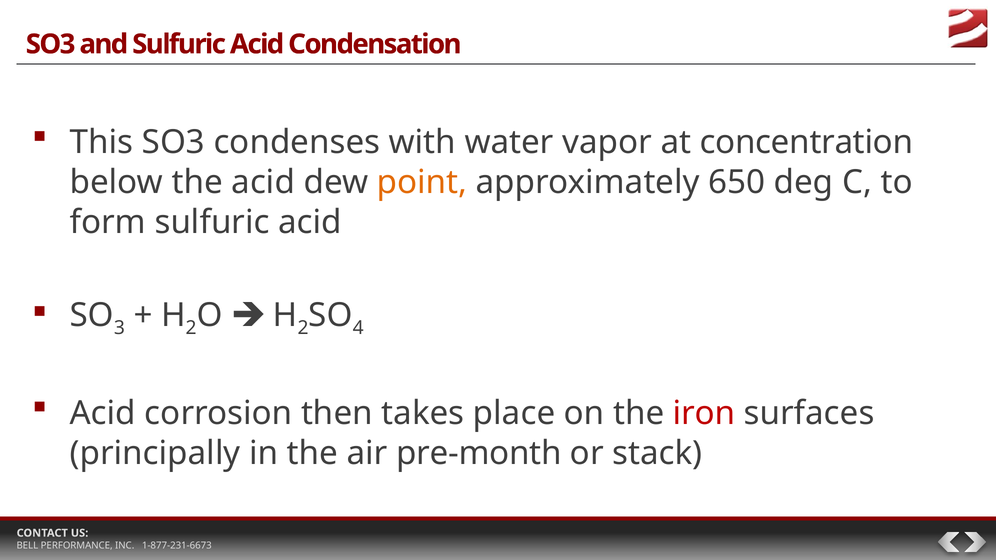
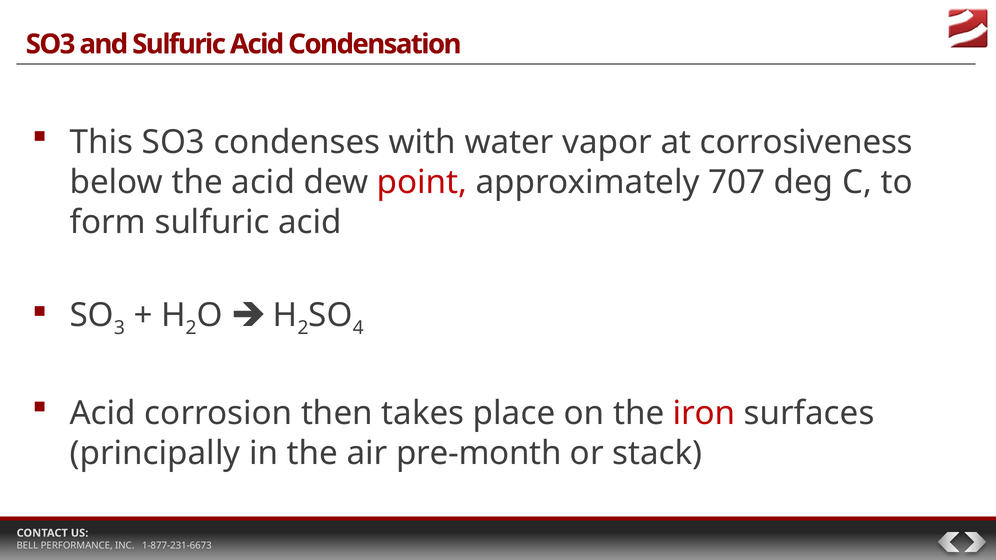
concentration: concentration -> corrosiveness (806, 143)
point colour: orange -> red (422, 182)
650: 650 -> 707 (737, 182)
